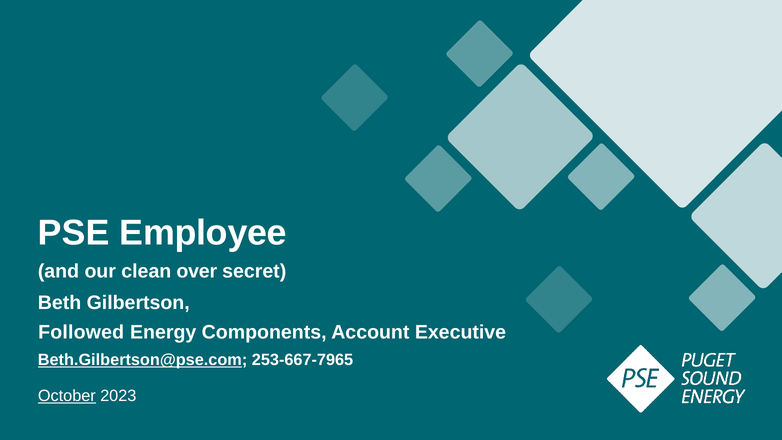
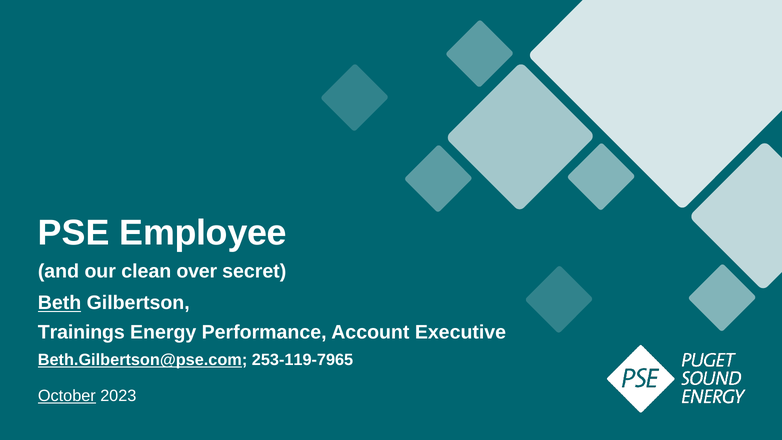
Beth underline: none -> present (60, 303)
Followed: Followed -> Trainings (81, 332)
Components: Components -> Performance (264, 332)
253-667-7965: 253-667-7965 -> 253-119-7965 (303, 360)
